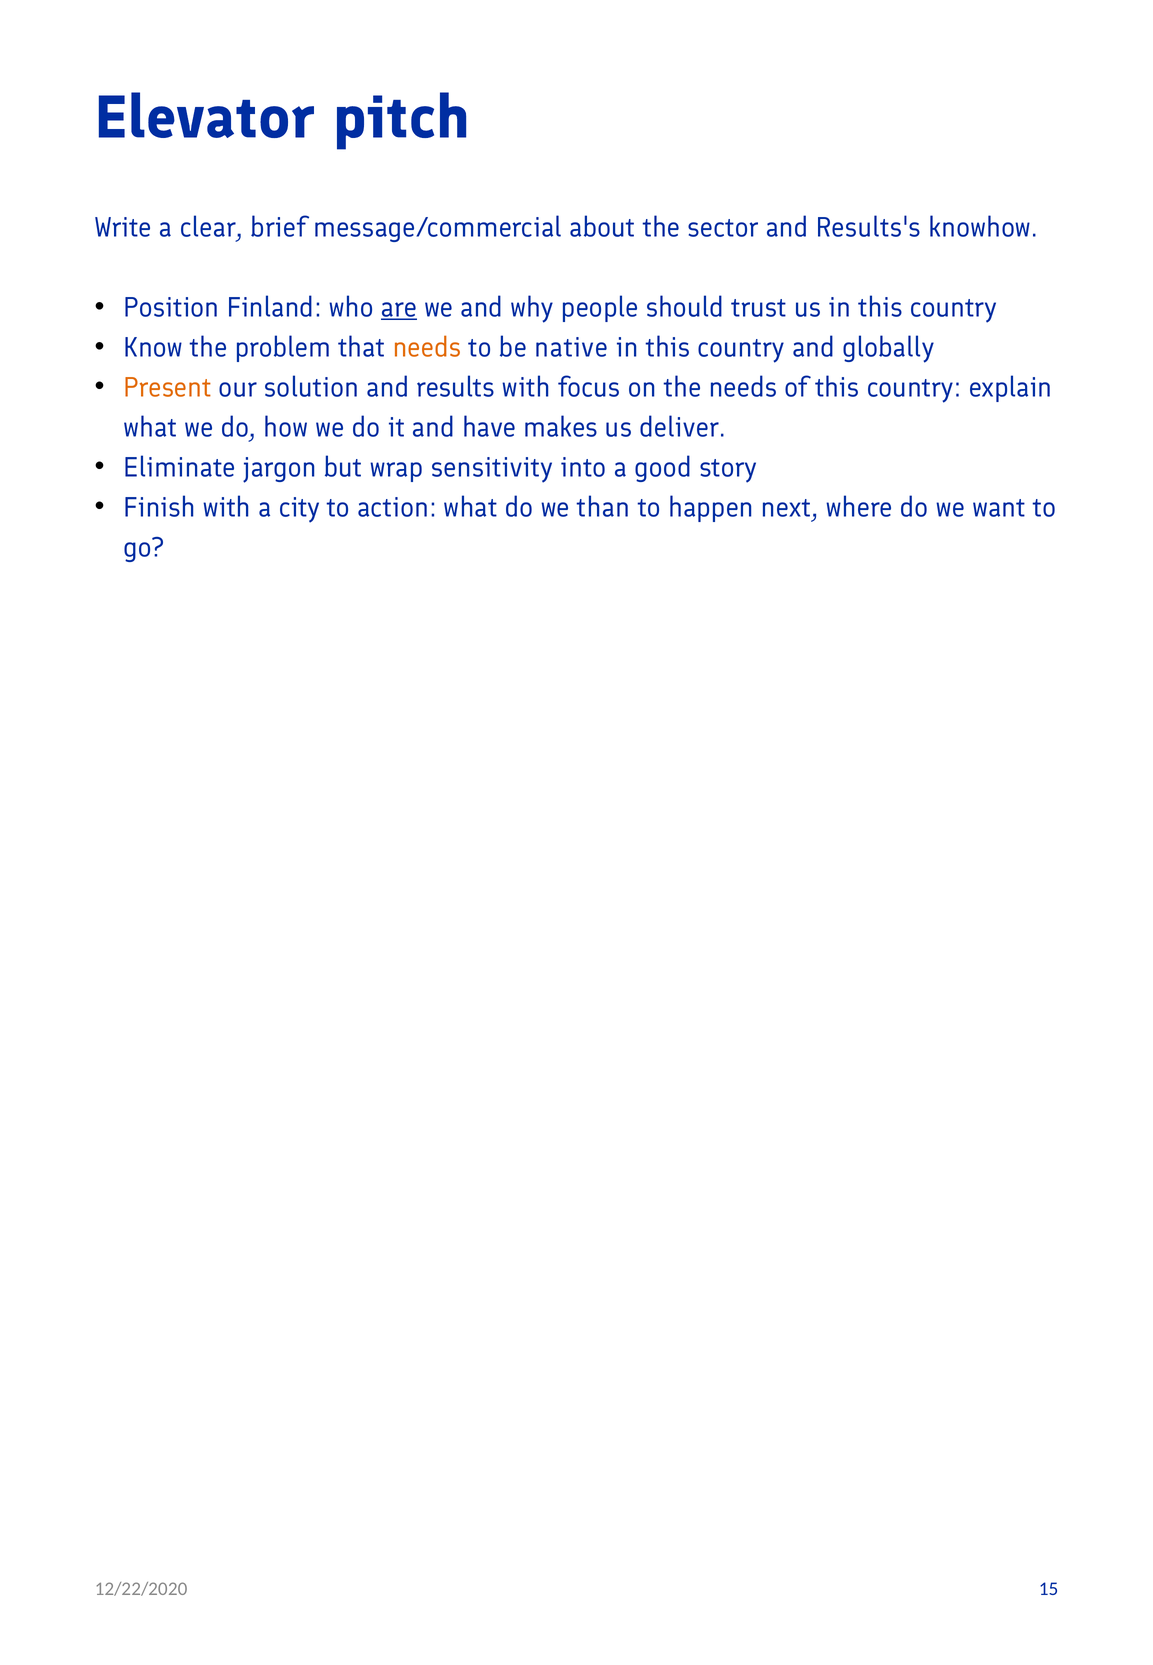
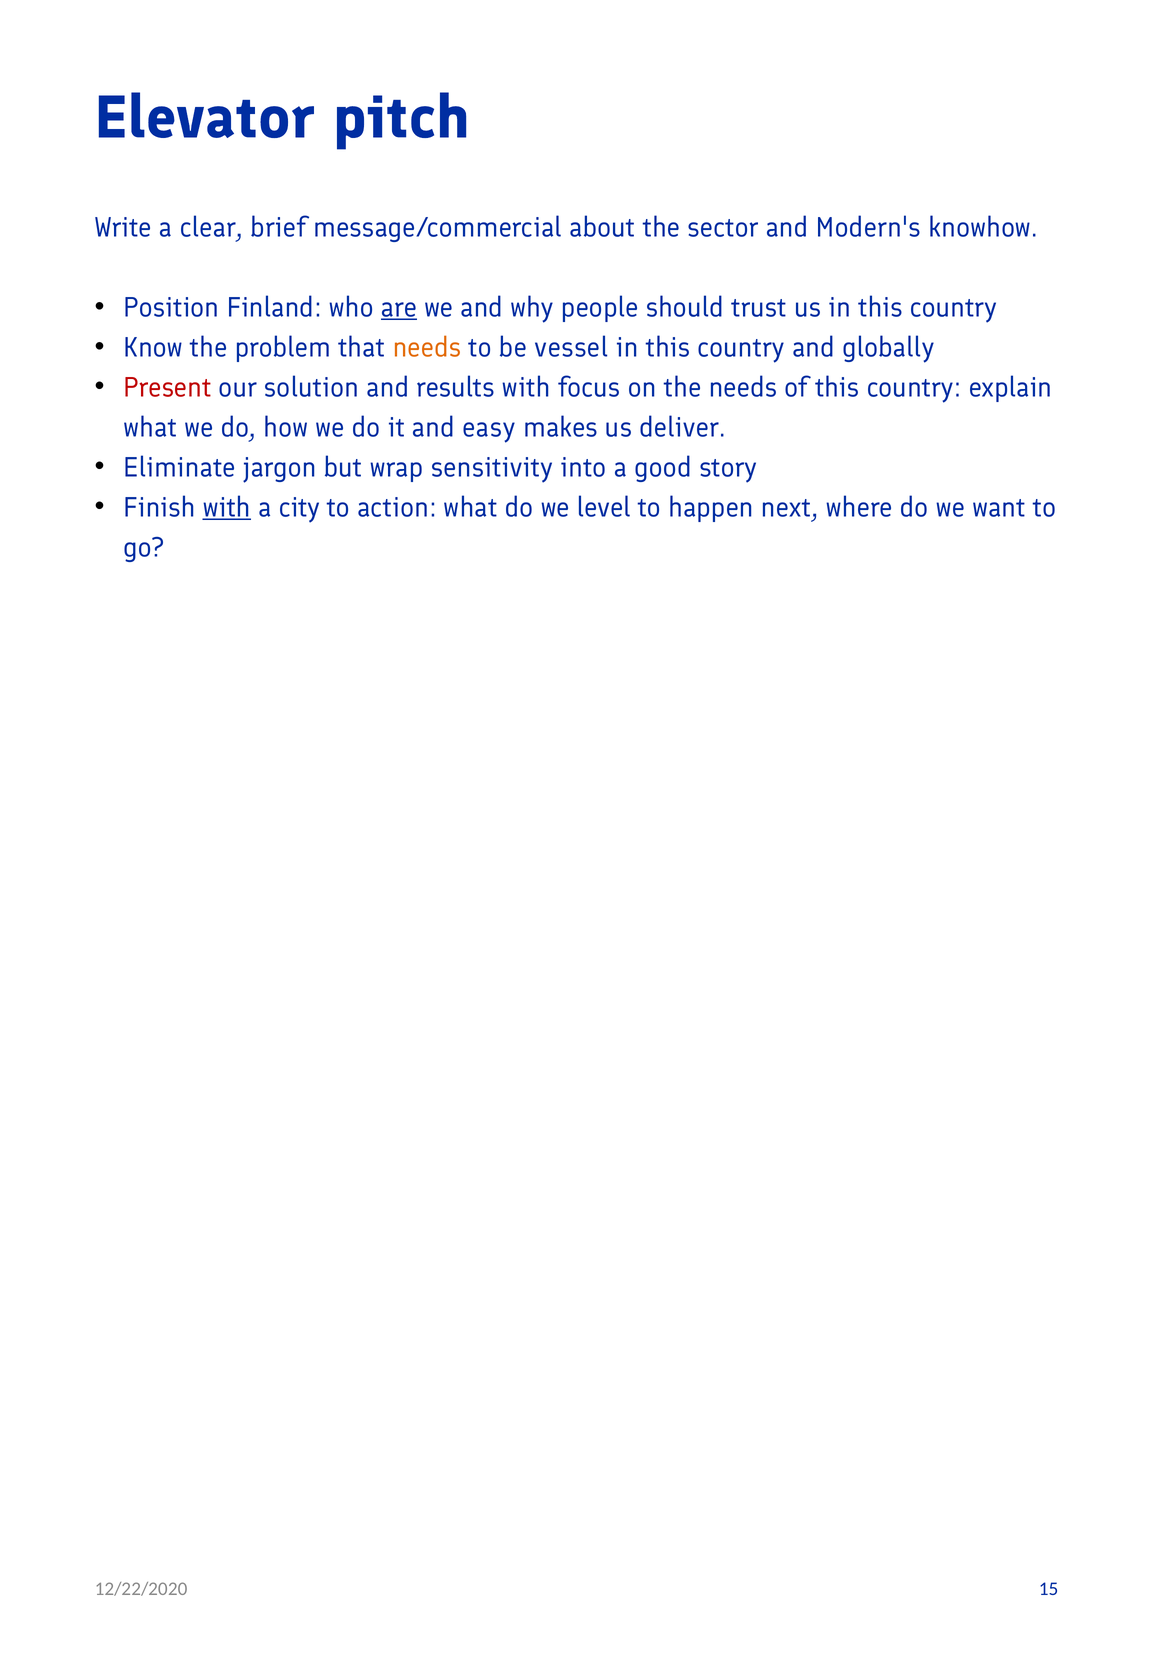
Results's: Results's -> Modern's (868, 227)
native: native -> vessel (571, 348)
Present colour: orange -> red (167, 388)
have: have -> easy (489, 428)
with underline: none -> present (227, 508)
than: than -> level (604, 508)
